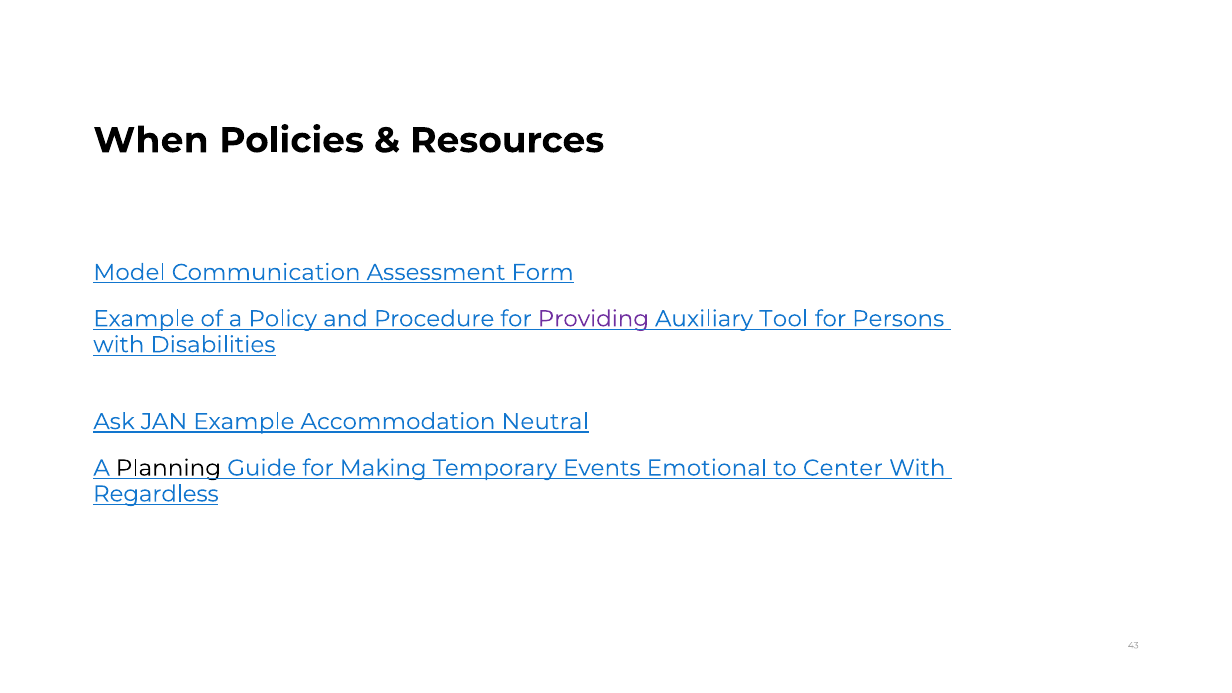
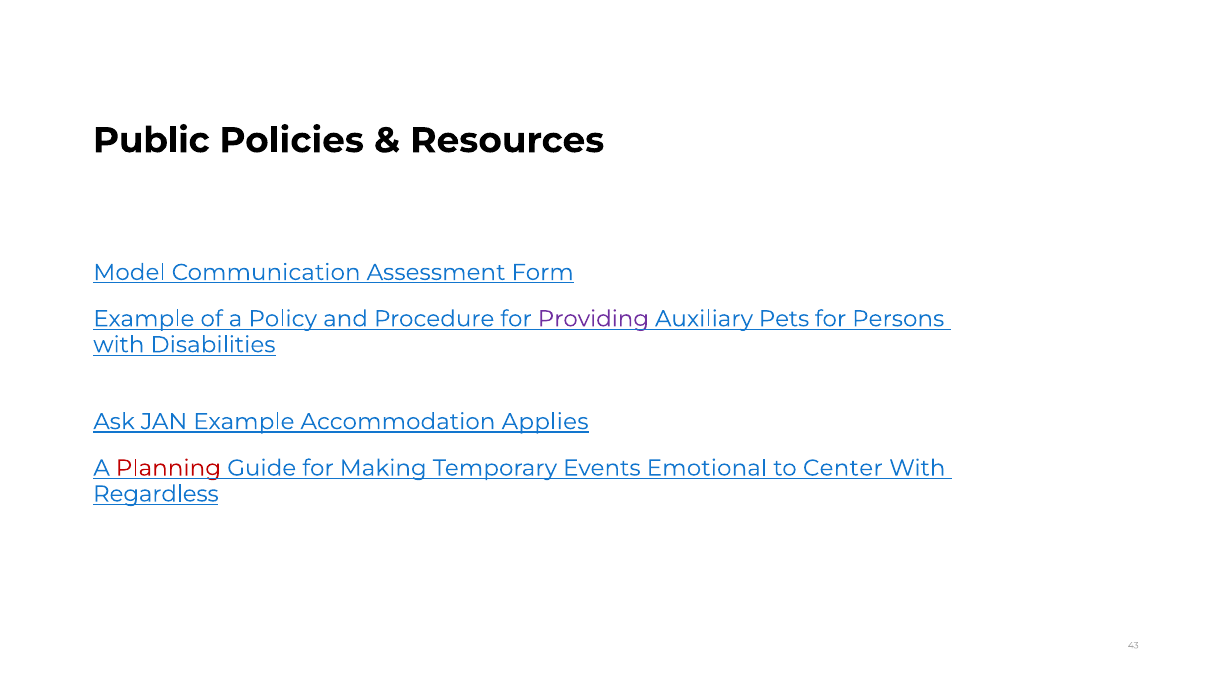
When: When -> Public (151, 140)
Tool: Tool -> Pets (784, 319)
Neutral: Neutral -> Applies (545, 422)
Planning colour: black -> red (168, 468)
